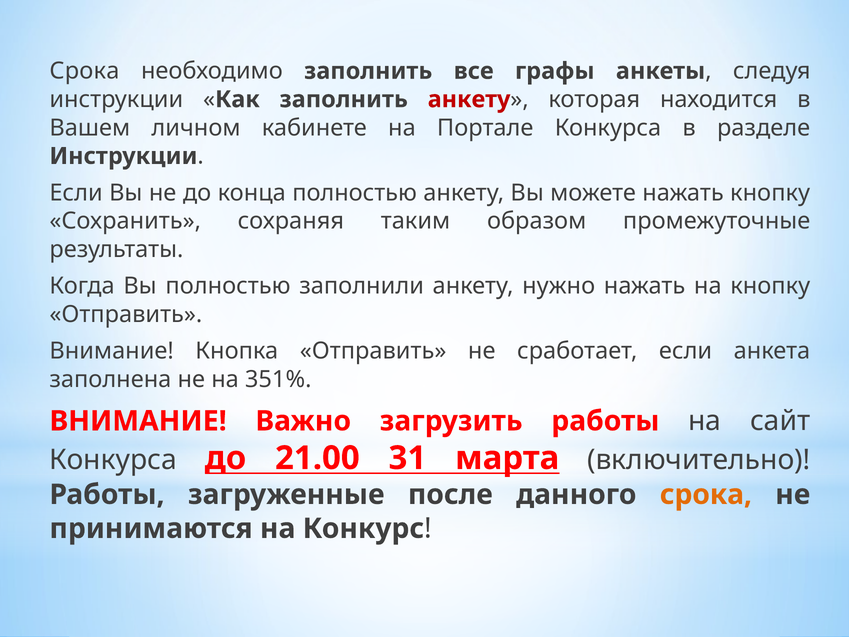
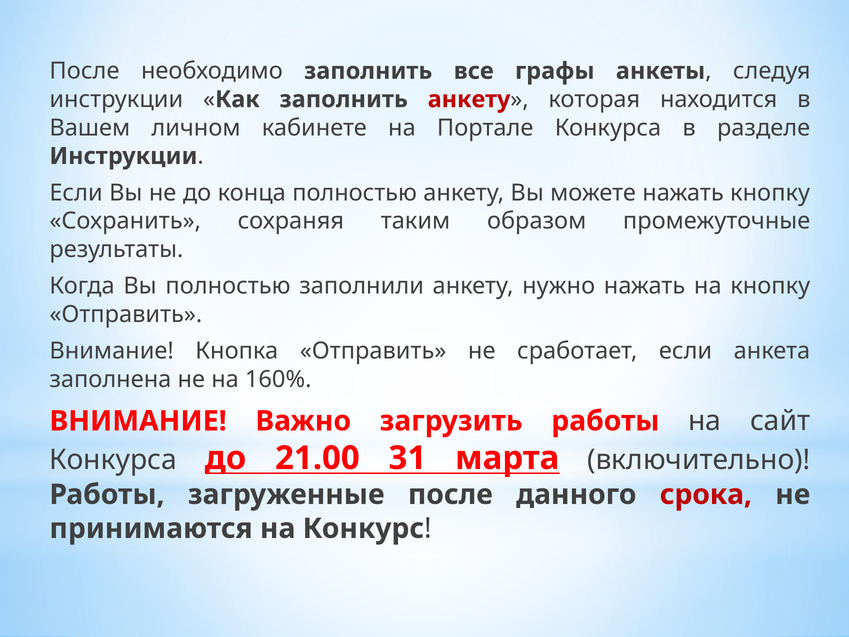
Срока: Срока -> После (85, 71)
351%: 351% -> 160% (278, 379)
срока colour: orange -> red (706, 494)
